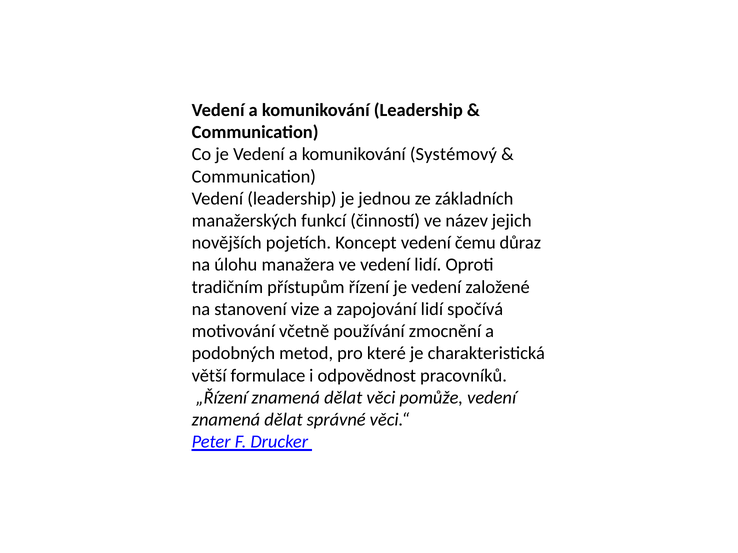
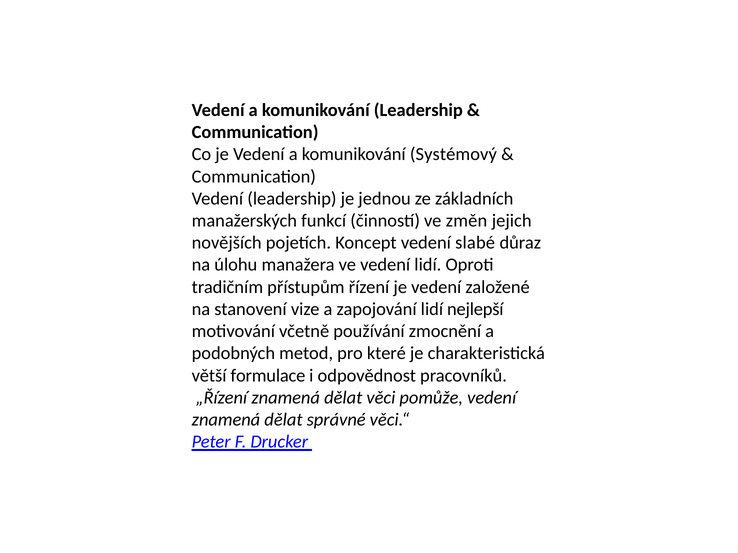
název: název -> změn (467, 221)
čemu: čemu -> slabé (475, 243)
spočívá: spočívá -> nejlepší (475, 309)
